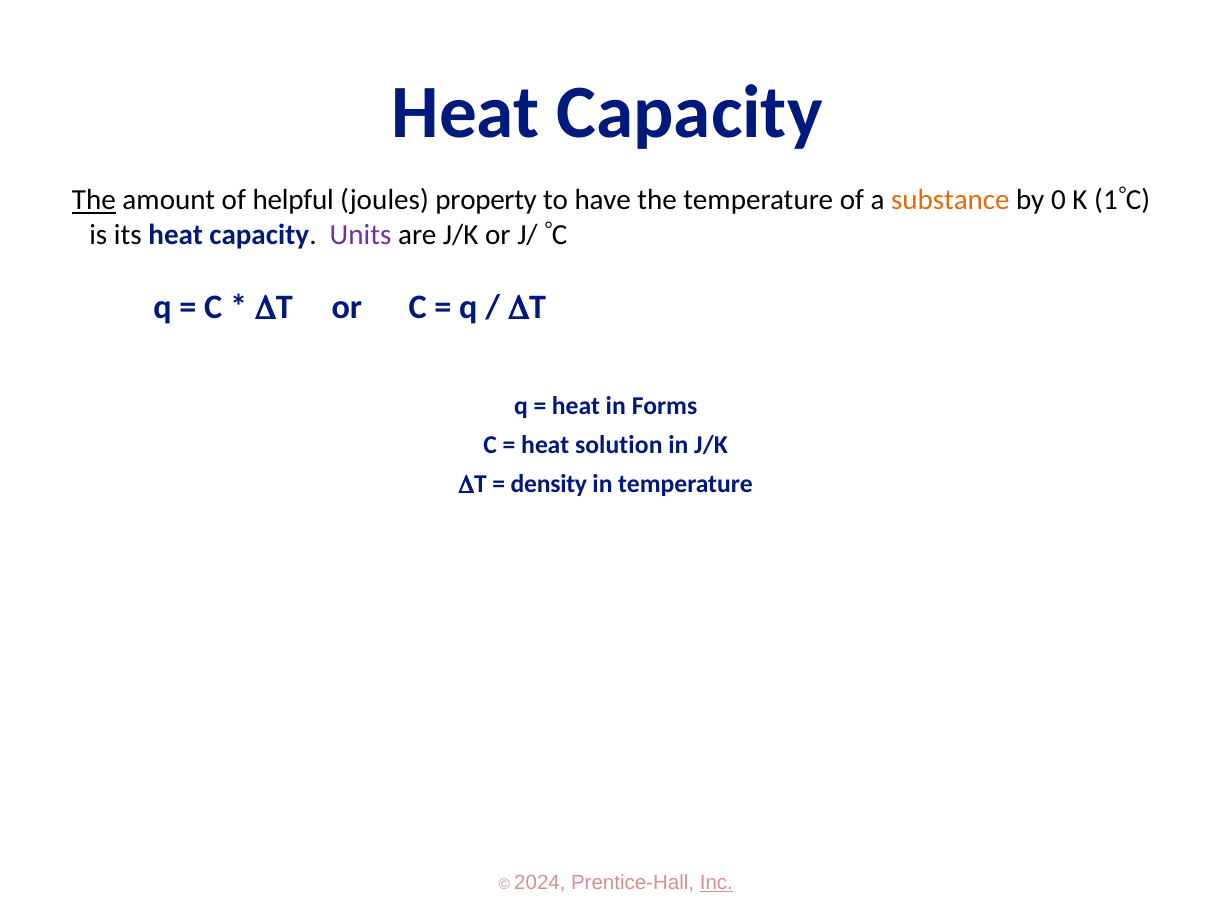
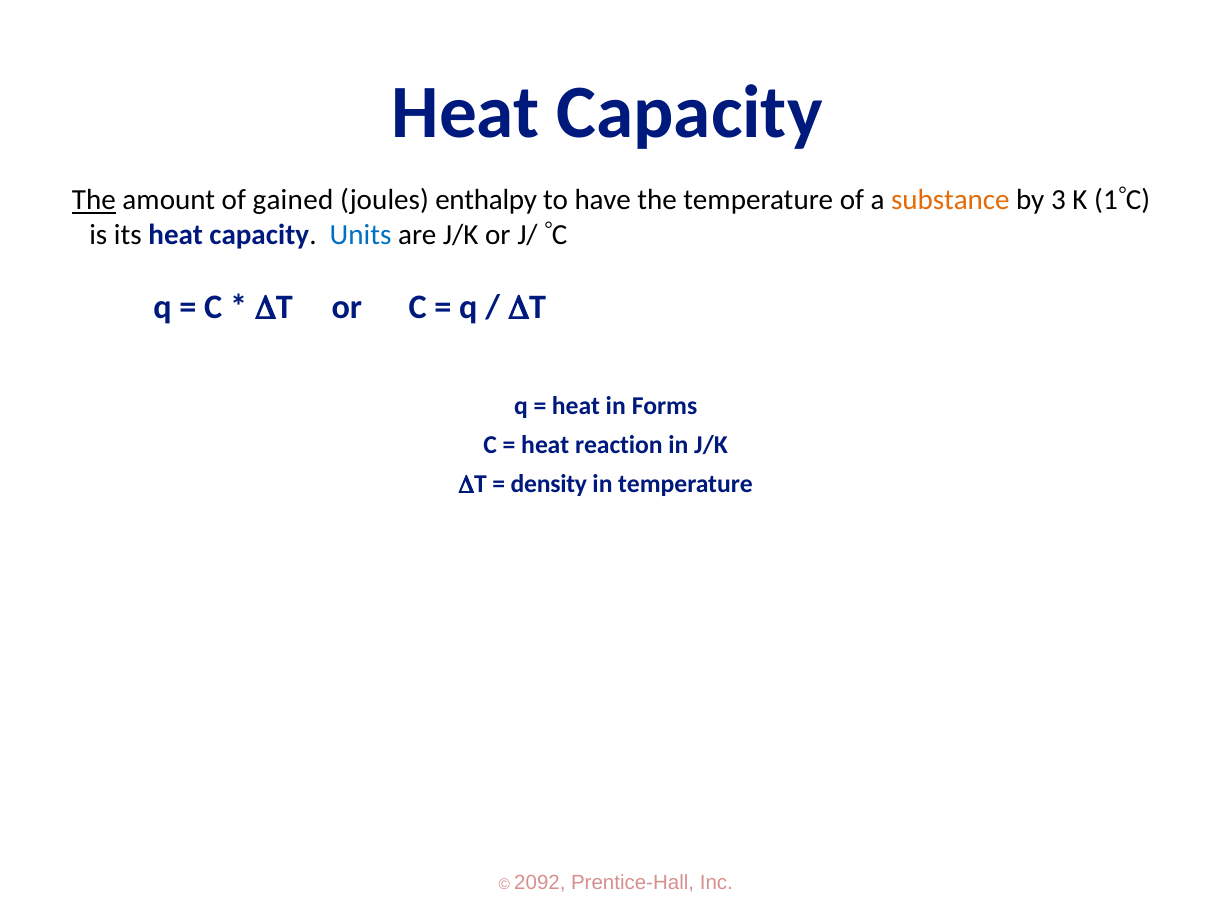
helpful: helpful -> gained (293, 200)
property: property -> enthalpy (486, 200)
0: 0 -> 3 (1058, 200)
Units colour: purple -> blue (361, 235)
solution: solution -> reaction (619, 445)
2024: 2024 -> 2092 (540, 882)
Inc underline: present -> none (716, 882)
